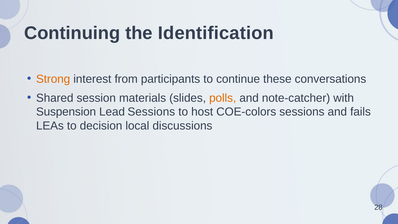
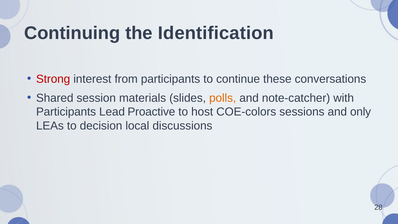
Strong colour: orange -> red (53, 79)
Suspension: Suspension -> Participants (66, 112)
Lead Sessions: Sessions -> Proactive (151, 112)
fails: fails -> only (361, 112)
